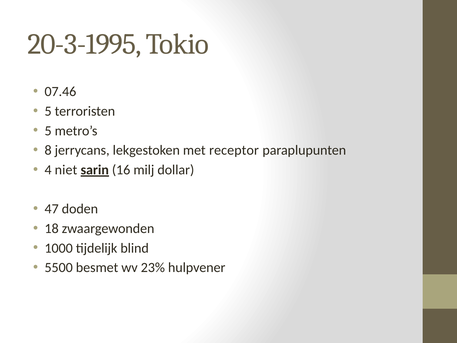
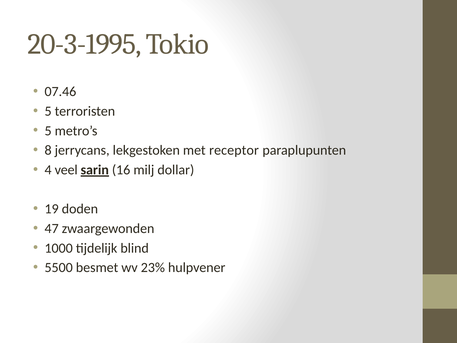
niet: niet -> veel (66, 170)
47: 47 -> 19 (52, 209)
18: 18 -> 47 (52, 228)
